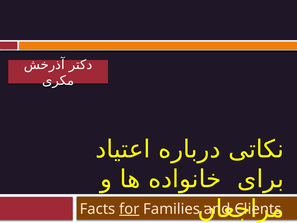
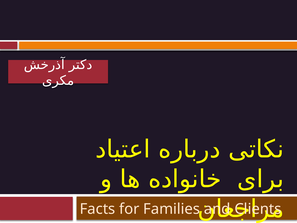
for underline: present -> none (129, 209)
